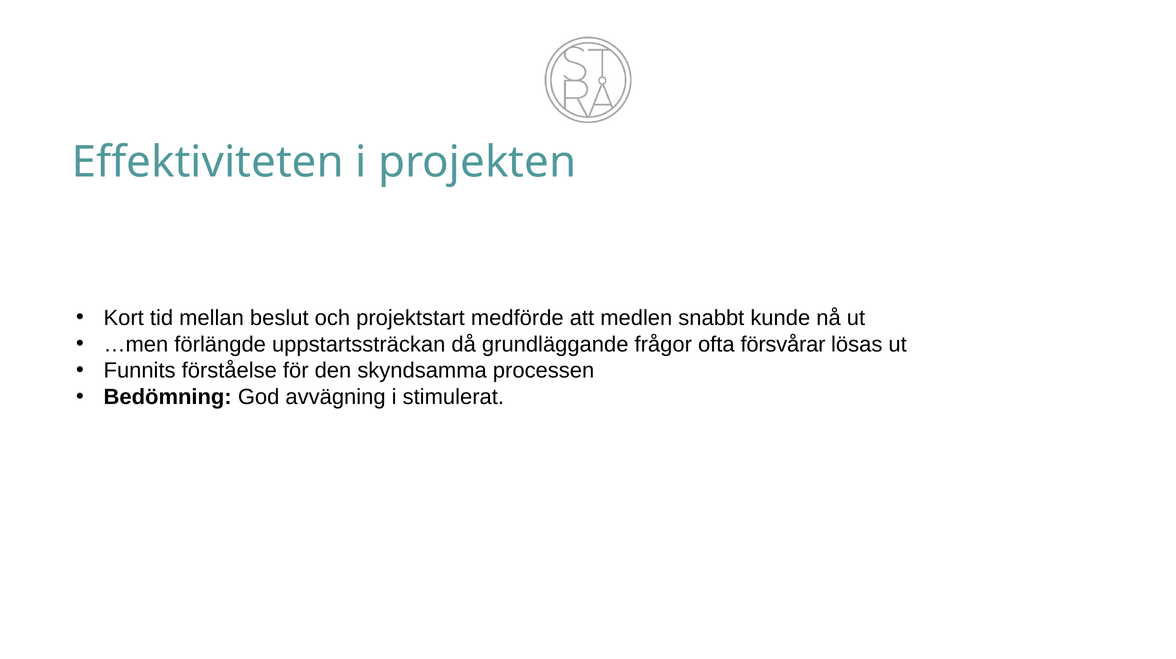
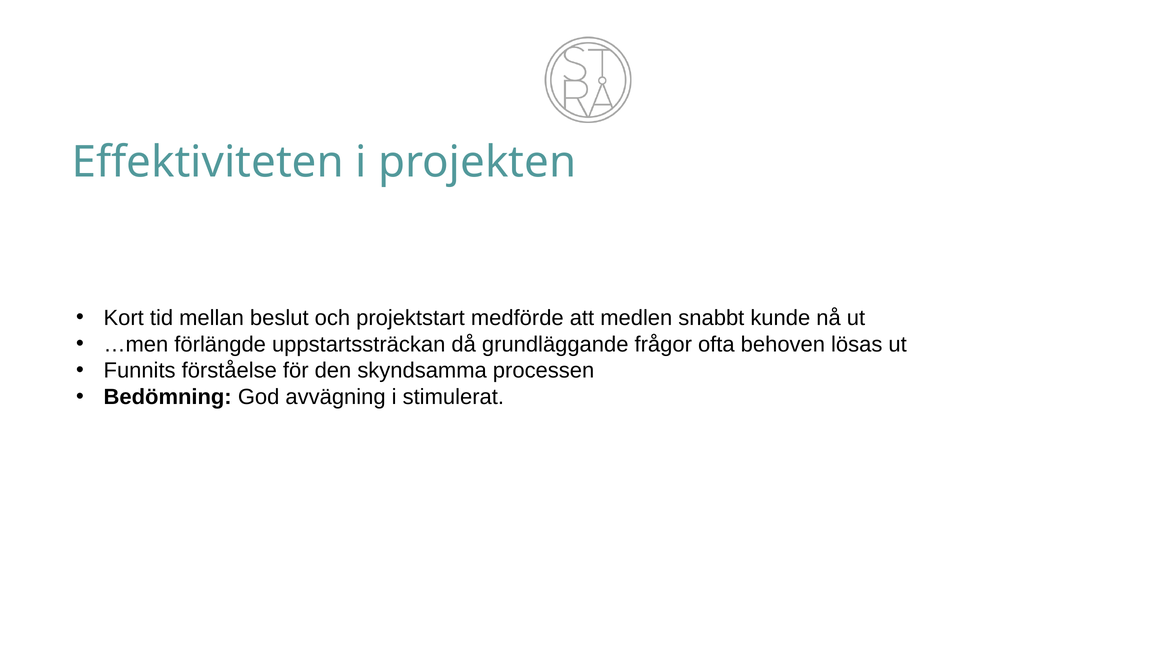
försvårar: försvårar -> behoven (783, 344)
